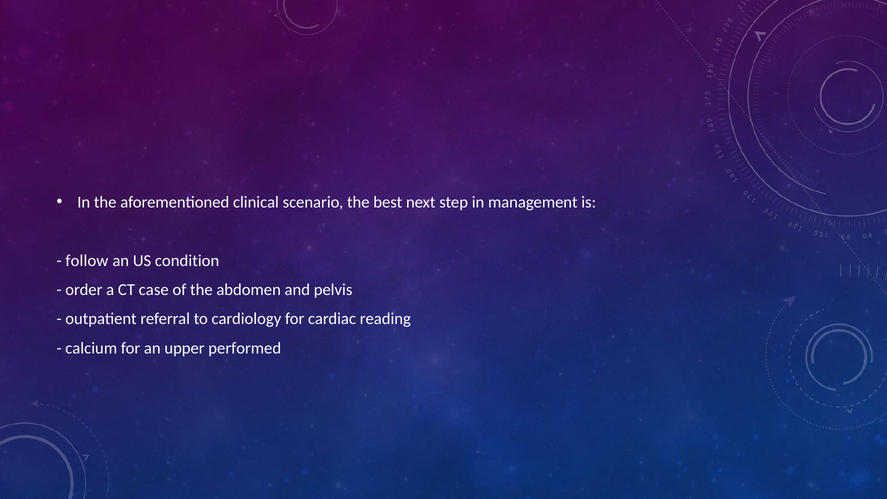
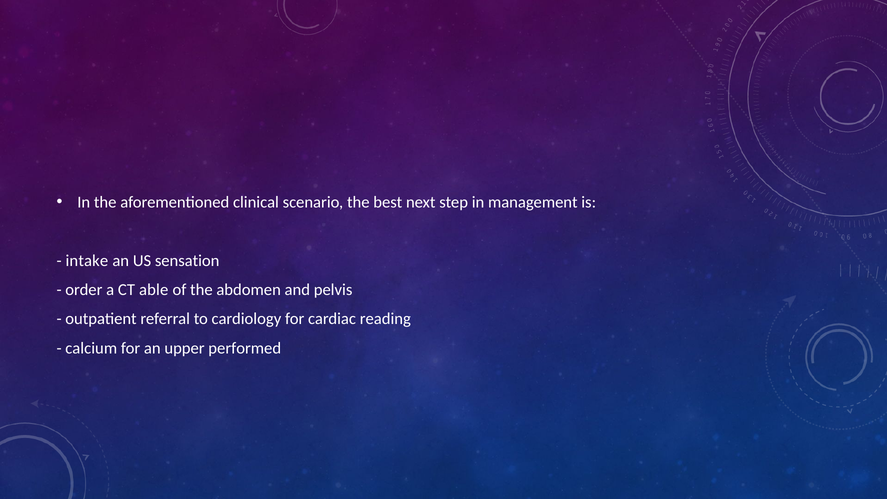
follow: follow -> intake (87, 261)
condition: condition -> sensation (187, 261)
case: case -> able (154, 290)
